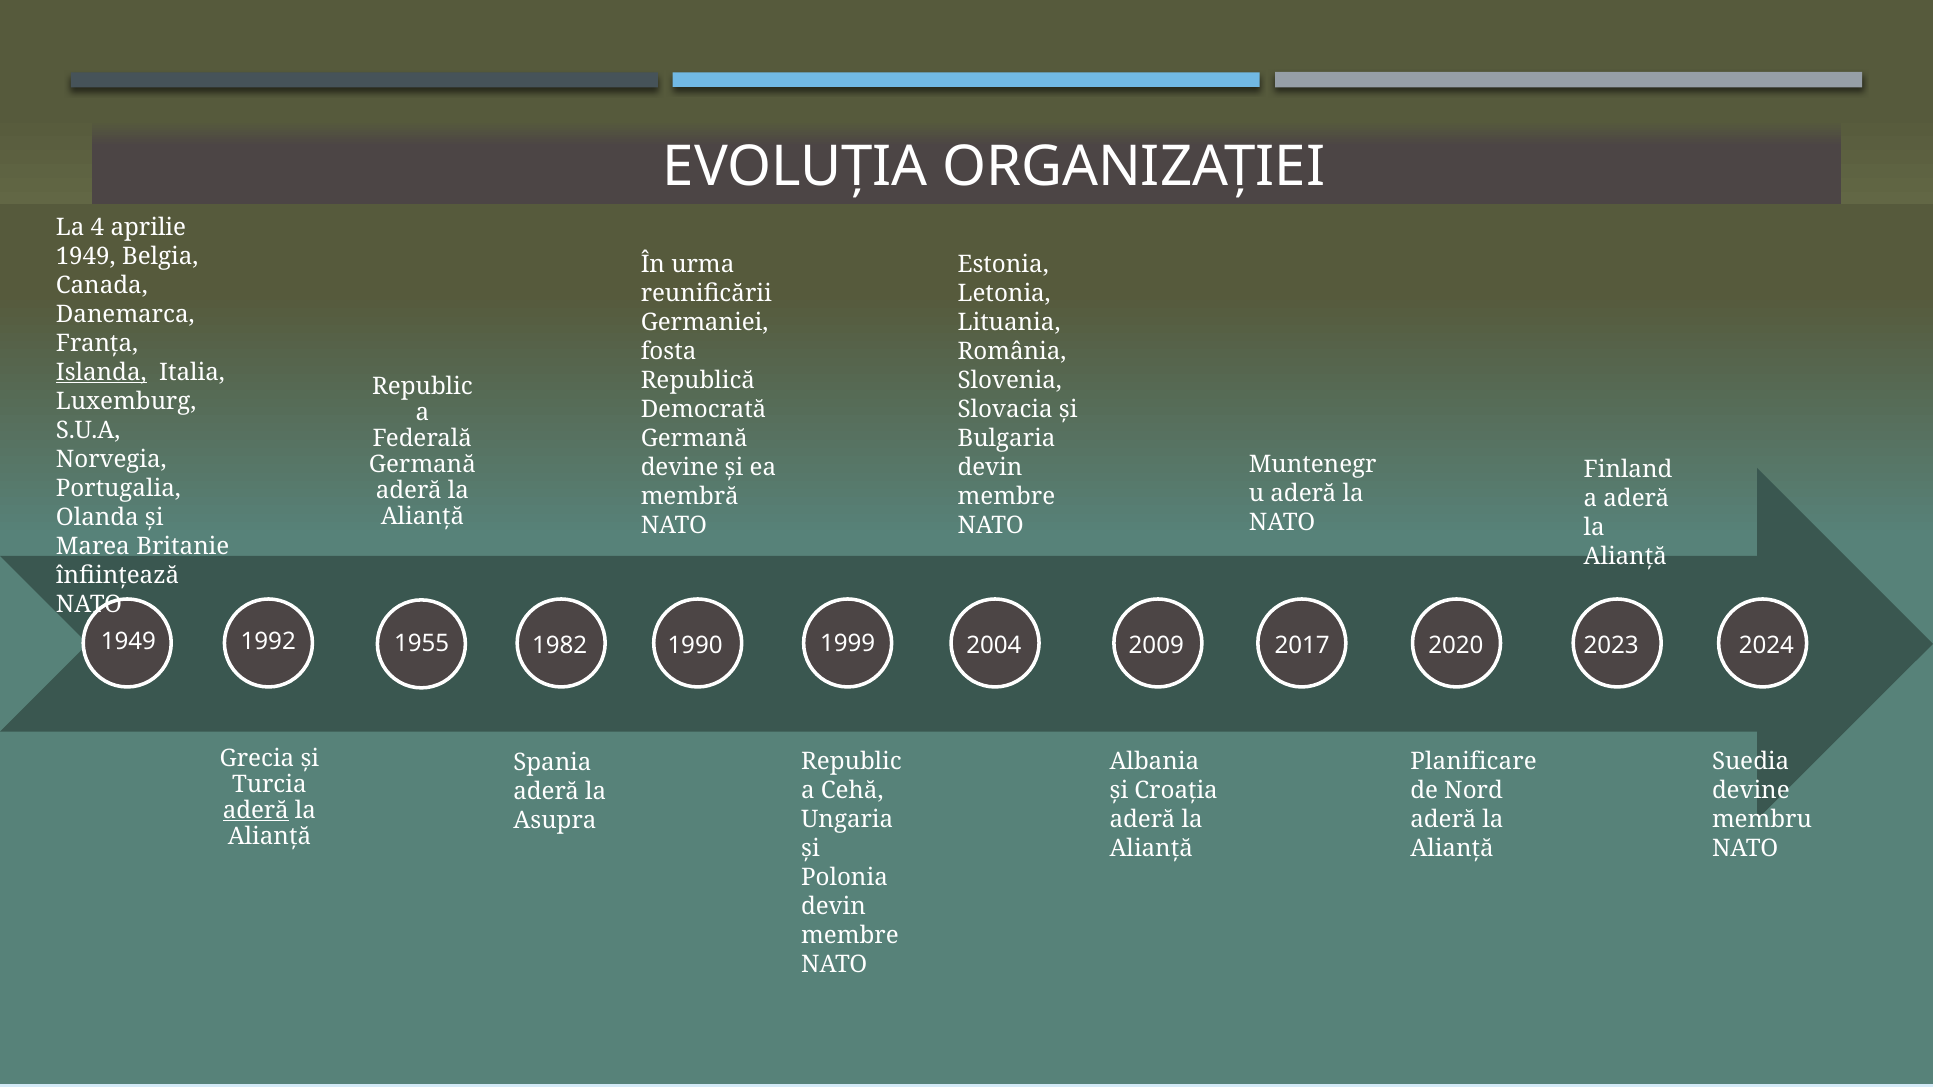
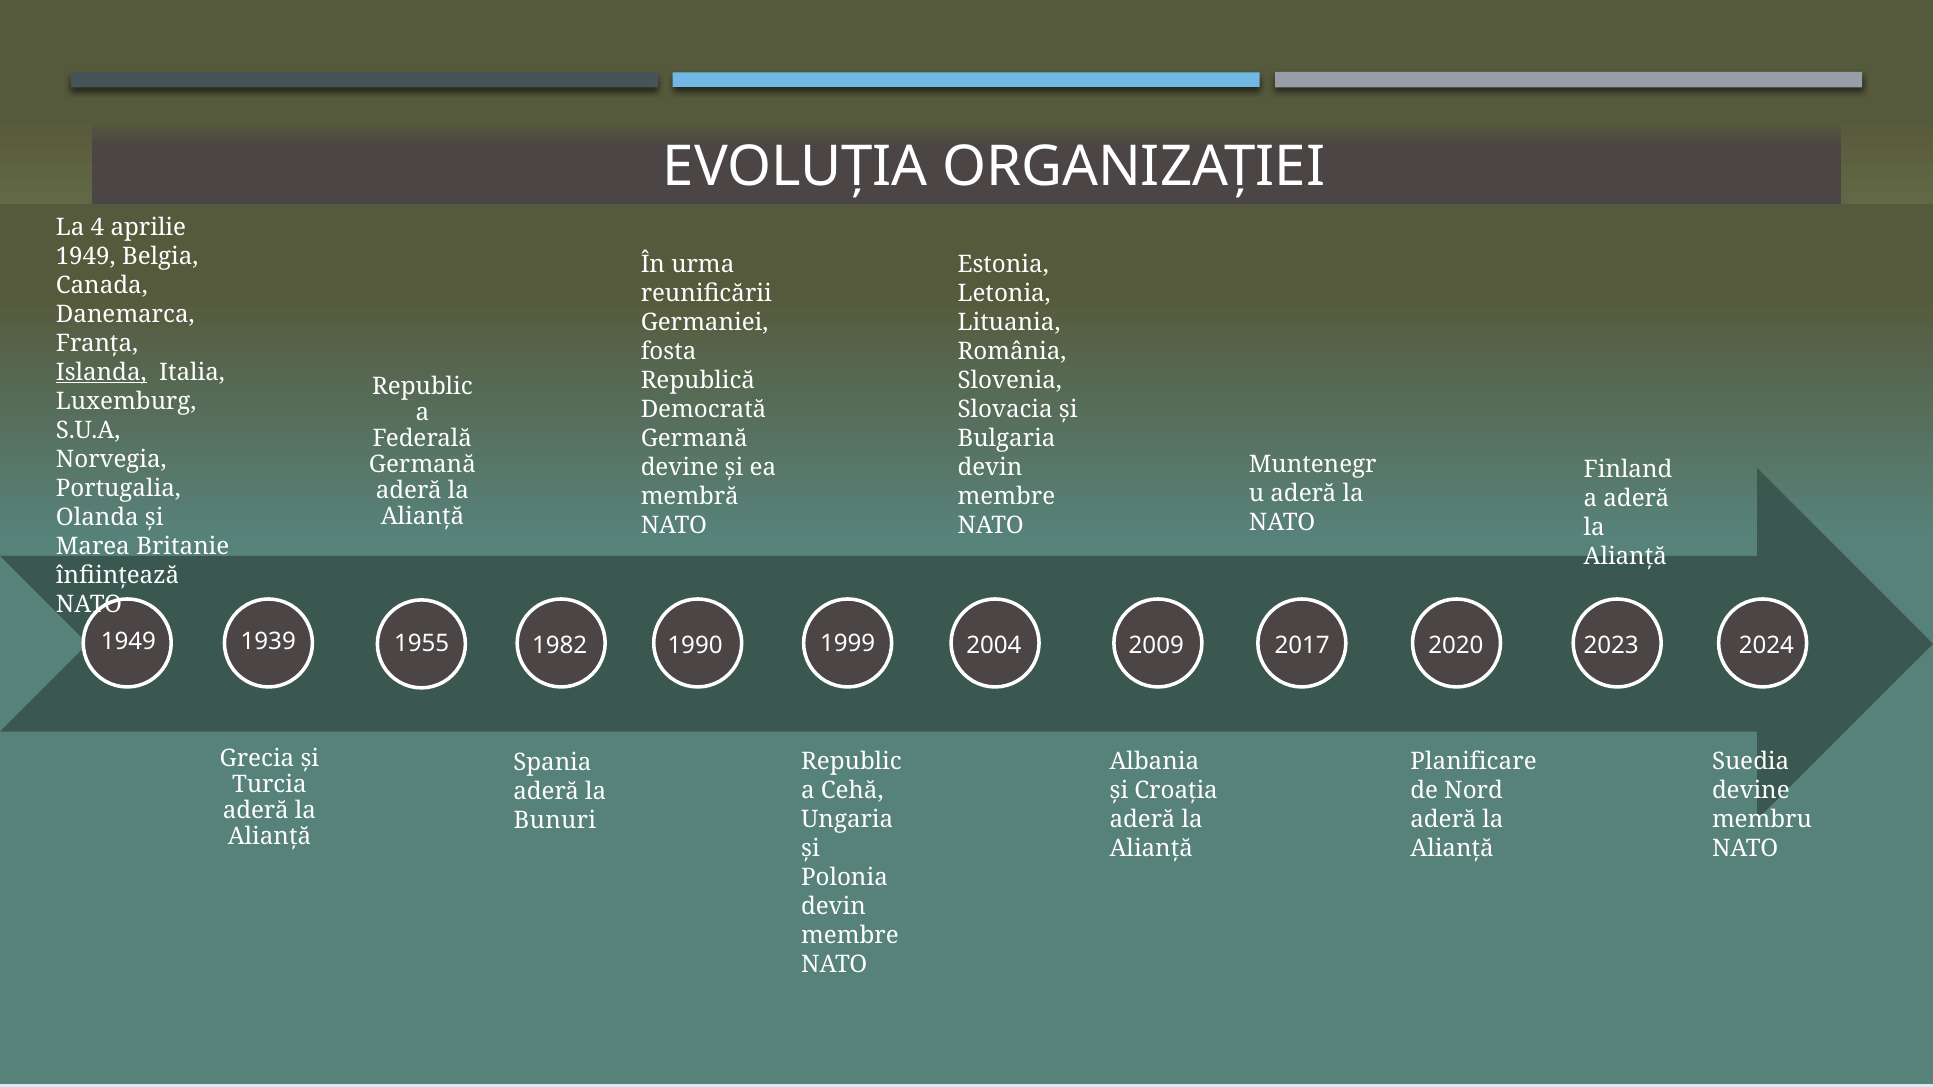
1992: 1992 -> 1939 (268, 642)
aderă underline: present -> none (256, 811)
Asupra: Asupra -> Bunuri (555, 820)
